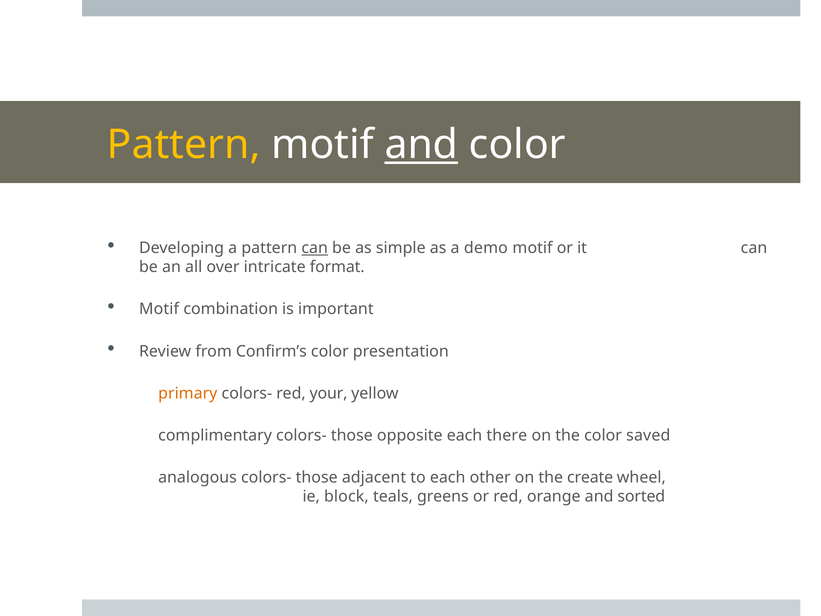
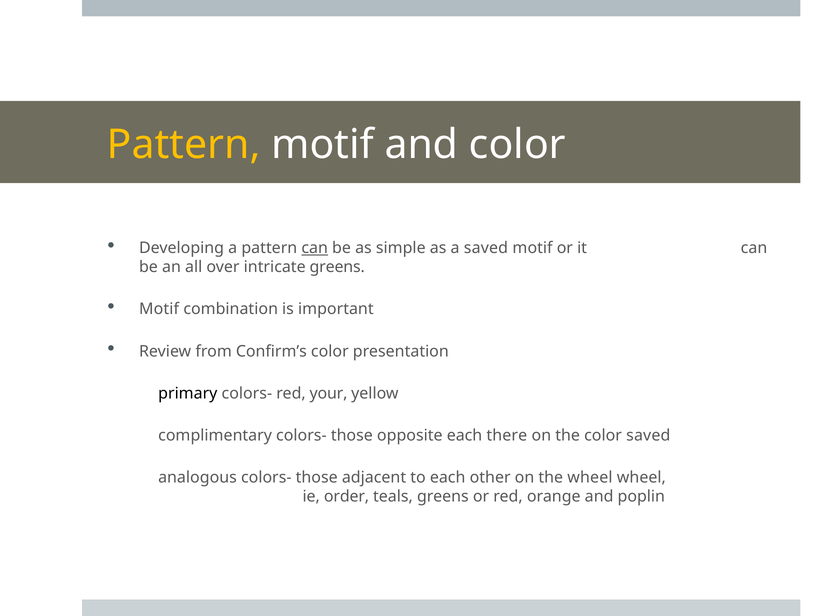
and underline: present -> none (421, 145)
a demo: demo -> saved (486, 248)
intricate format: format -> greens (337, 267)
primary colour: orange -> black (188, 393)
the create: create -> wheel (590, 477)
block: block -> order (347, 496)
sorted: sorted -> poplin (641, 496)
